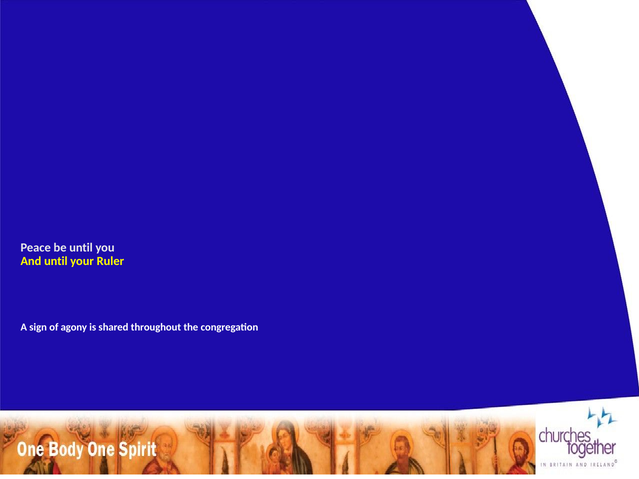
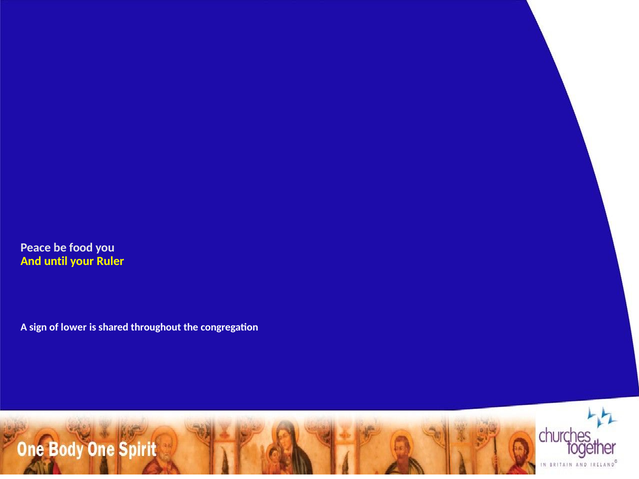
be until: until -> food (81, 248)
agony: agony -> lower (74, 327)
